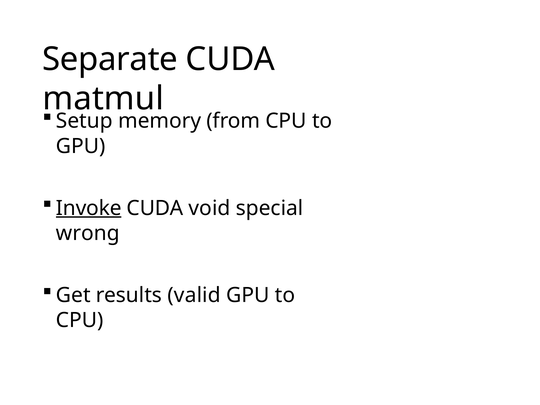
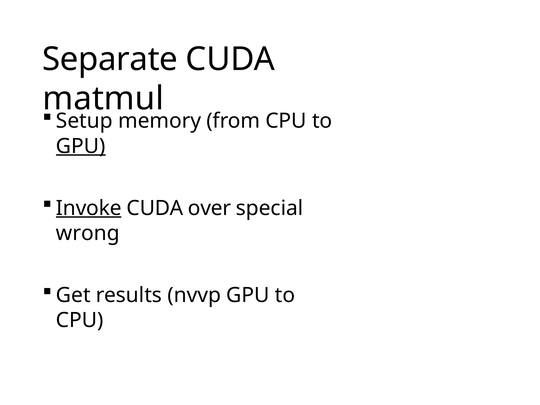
GPU underline: none -> present (81, 146)
void: void -> over (210, 208)
valid: valid -> nvvp (194, 295)
